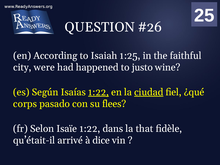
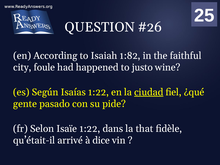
1:25: 1:25 -> 1:82 (130, 56)
were: were -> foule (44, 67)
1:22 underline: present -> none (99, 92)
corps: corps -> gente (25, 104)
flees: flees -> pide (114, 104)
